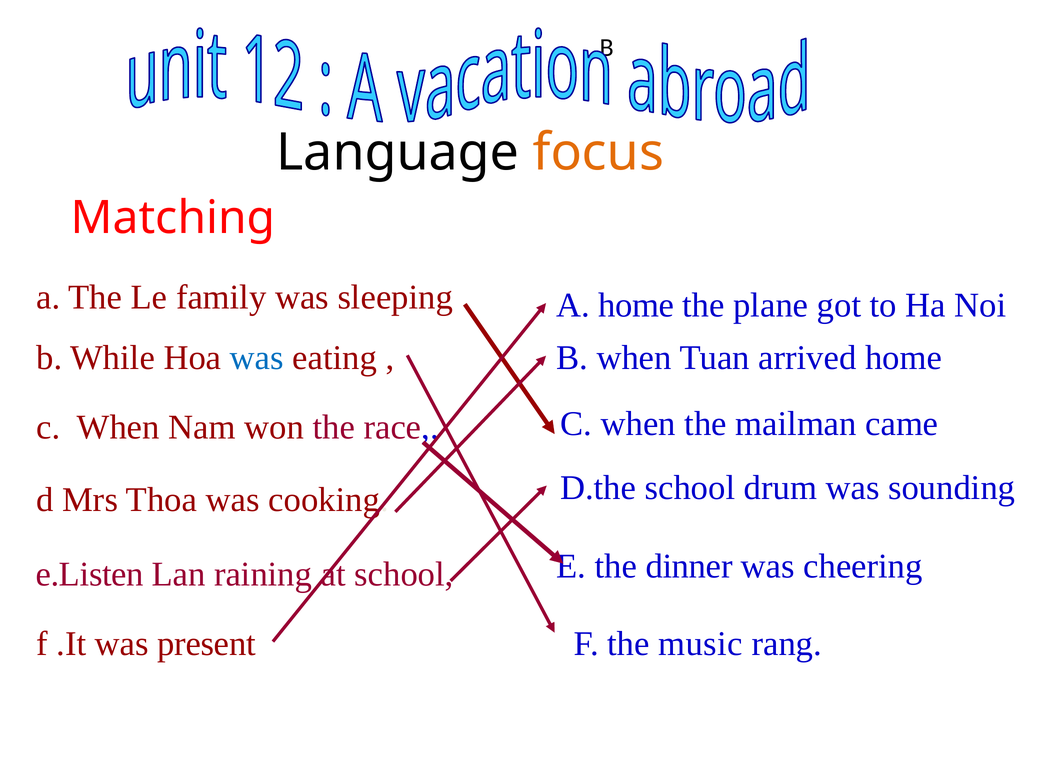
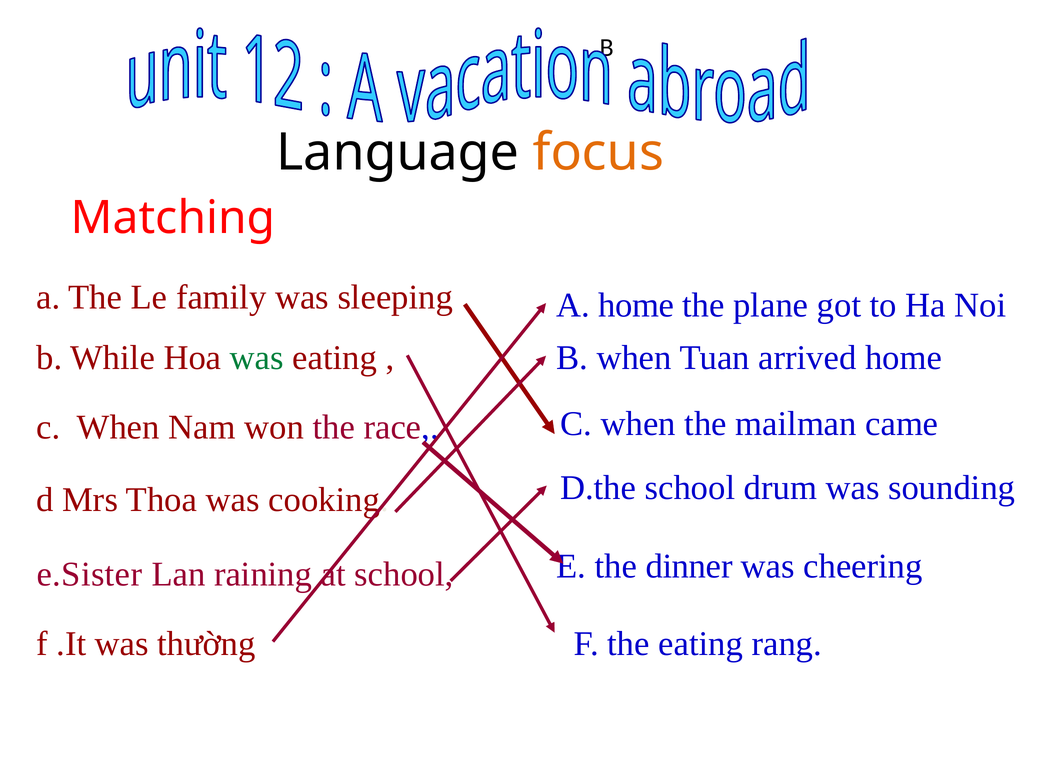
was colour: blue -> green (257, 358)
e.Listen: e.Listen -> e.Sister (89, 574)
present: present -> thường (206, 644)
the music: music -> eating (701, 644)
